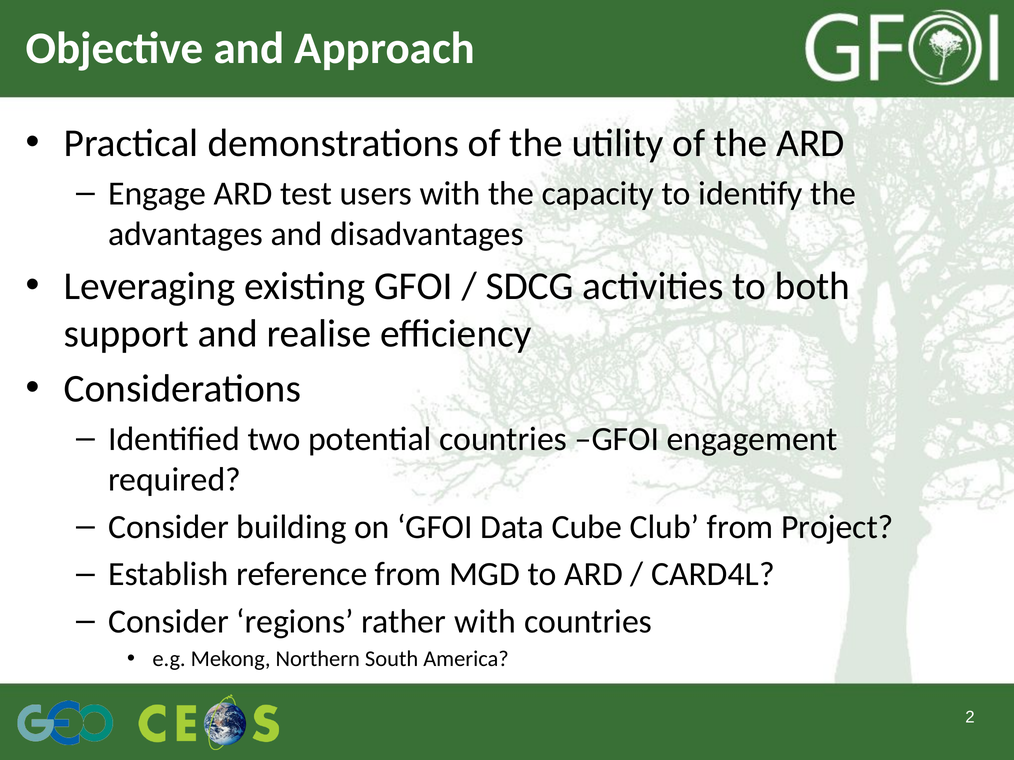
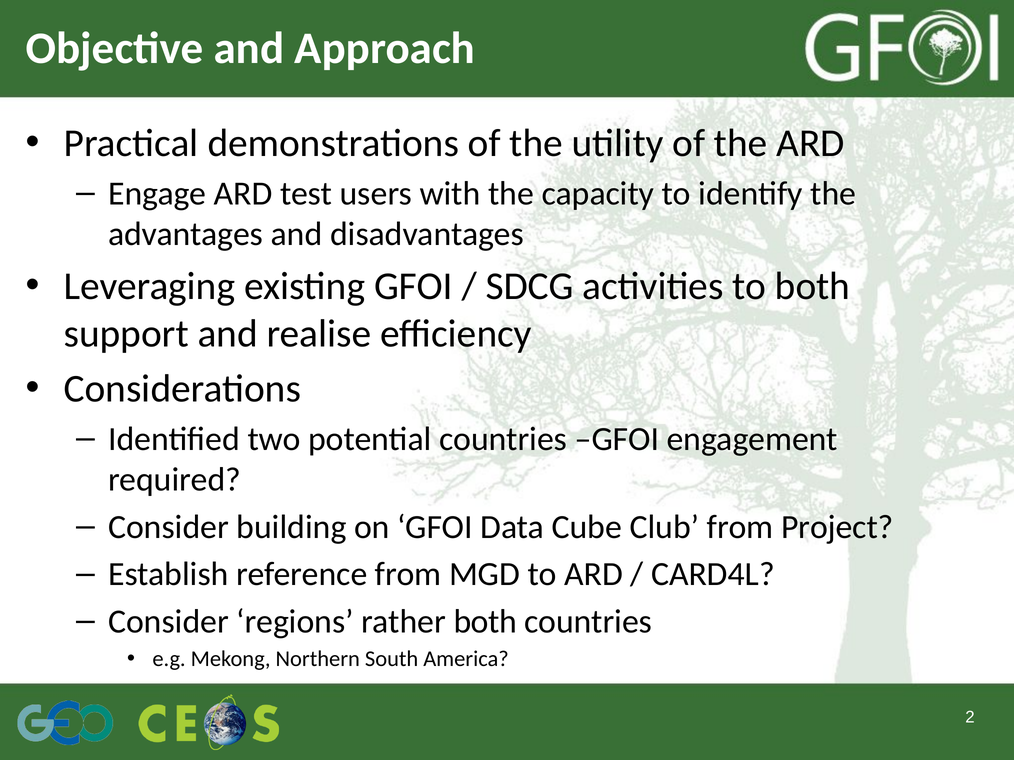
rather with: with -> both (485, 622)
